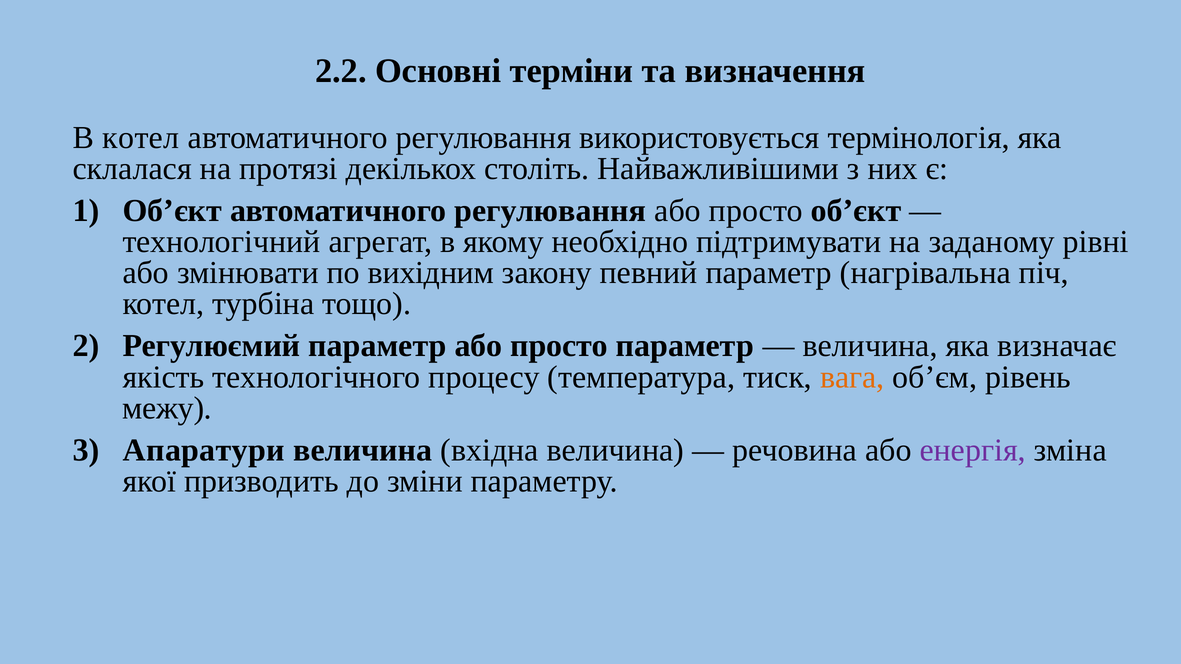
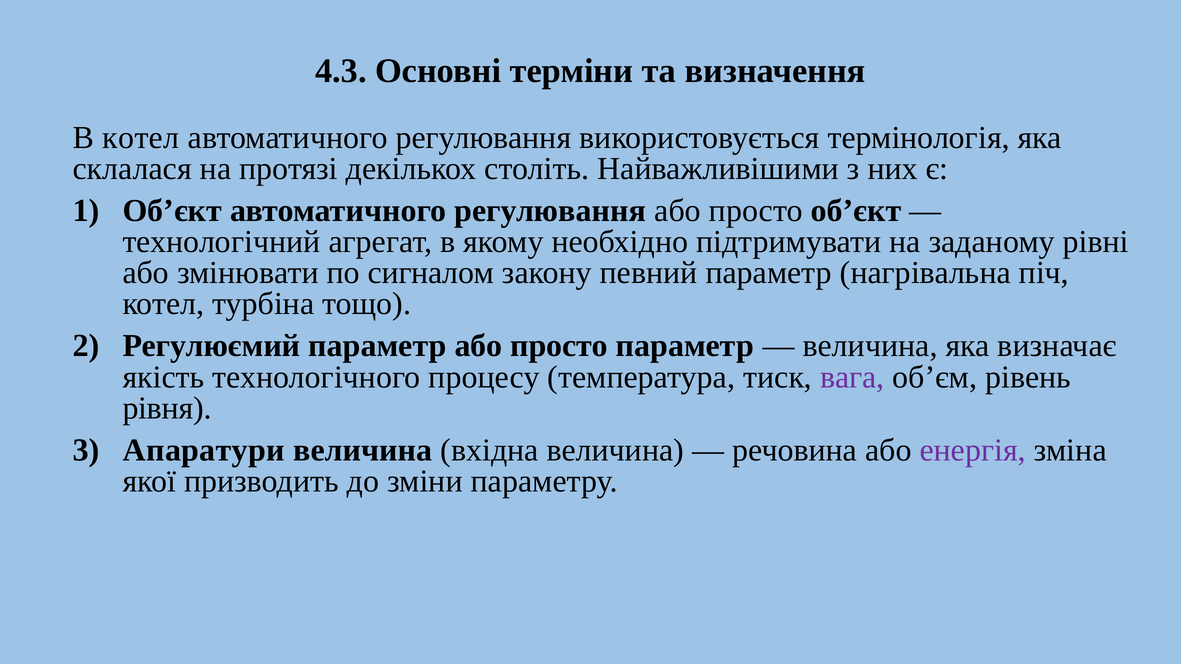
2.2: 2.2 -> 4.3 (341, 71)
вихідним: вихідним -> сигналом (431, 273)
вага colour: orange -> purple (852, 377)
межу: межу -> рівня (167, 408)
